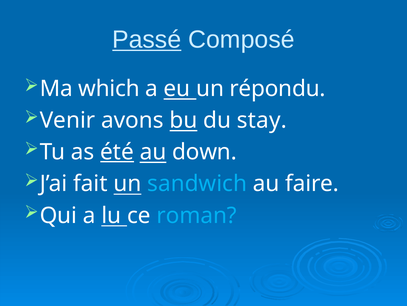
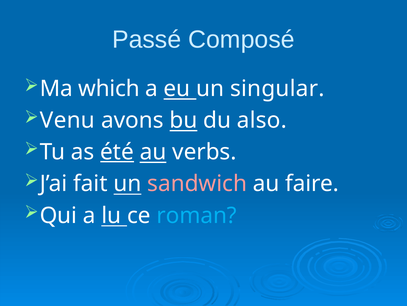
Passé underline: present -> none (147, 39)
répondu: répondu -> singular (277, 88)
Venir: Venir -> Venu (67, 120)
stay: stay -> also (262, 120)
down: down -> verbs (204, 152)
sandwich colour: light blue -> pink (197, 183)
